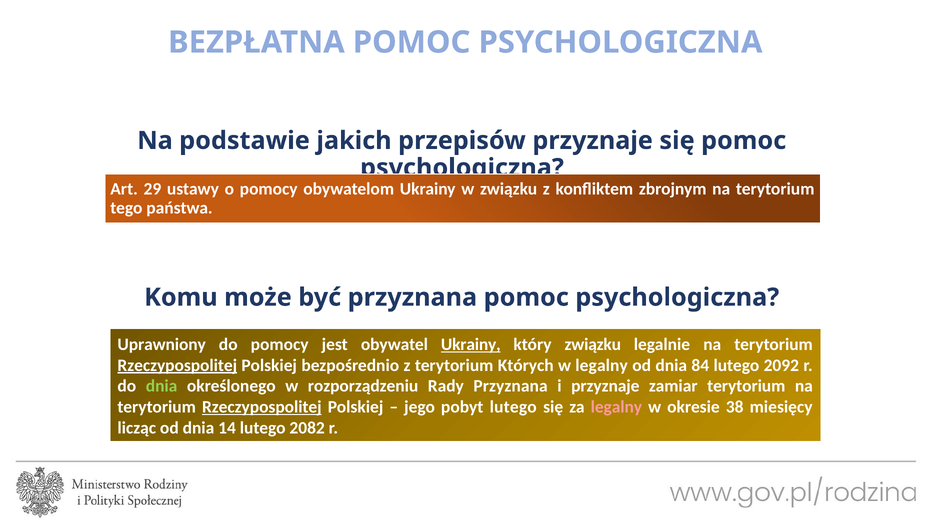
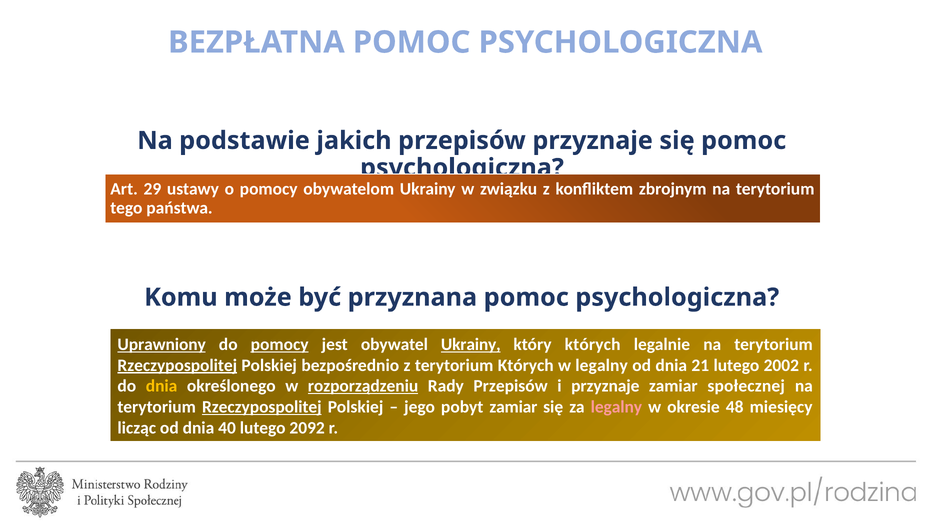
Uprawniony underline: none -> present (162, 344)
pomocy underline: none -> present (280, 344)
który związku: związku -> których (593, 344)
84: 84 -> 21 (700, 365)
2092: 2092 -> 2002 (781, 365)
dnia colour: light green -> yellow (162, 386)
rozporządzeniu underline: none -> present (363, 386)
Rady Przyznana: Przyznana -> Przepisów (511, 386)
zamiar terytorium: terytorium -> społecznej (746, 386)
pobyt lutego: lutego -> zamiar (513, 407)
38: 38 -> 48 (735, 407)
14: 14 -> 40 (227, 428)
2082: 2082 -> 2092 (307, 428)
